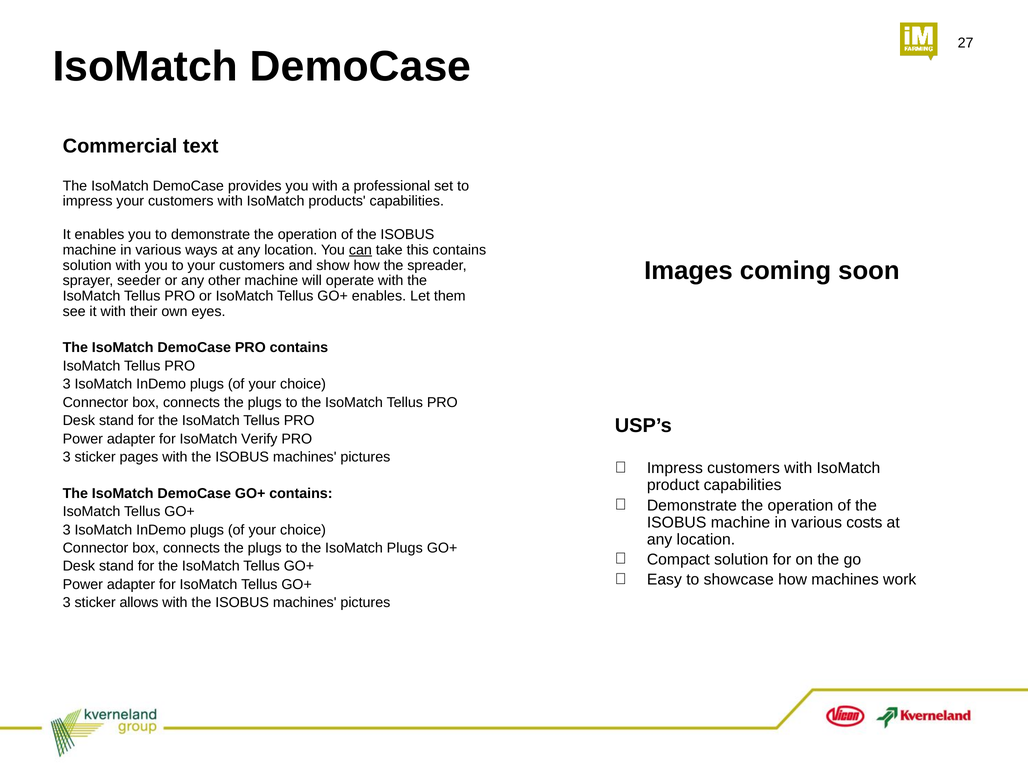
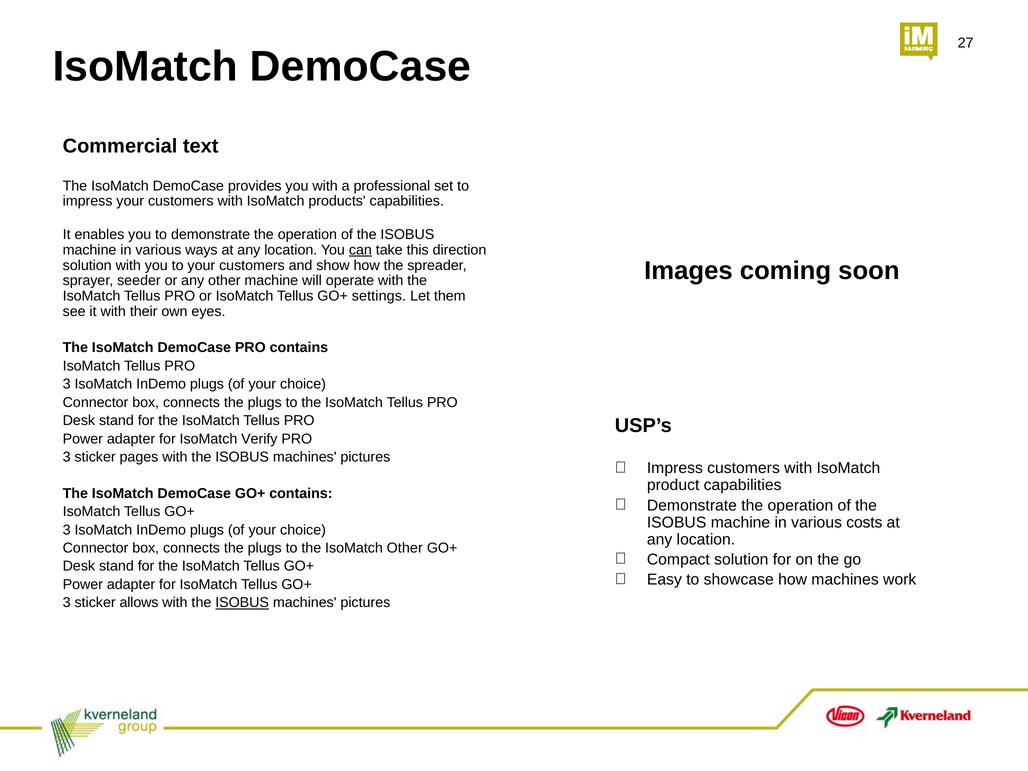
this contains: contains -> direction (460, 250)
GO+ enables: enables -> settings (379, 296)
IsoMatch Plugs: Plugs -> Other (405, 548)
ISOBUS underline: none -> present (242, 603)
